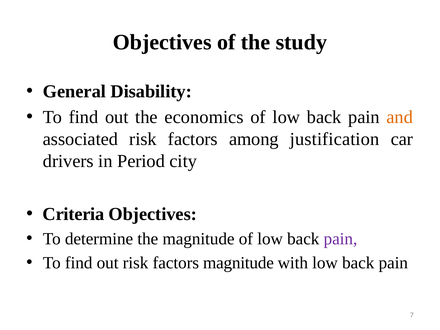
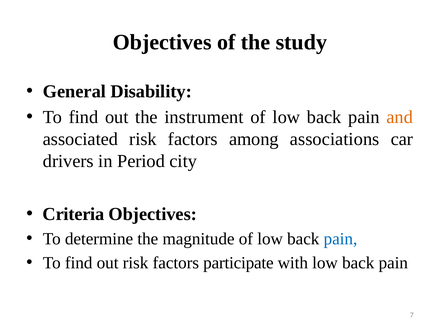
economics: economics -> instrument (204, 117)
justification: justification -> associations (335, 139)
pain colour: purple -> blue (340, 239)
factors magnitude: magnitude -> participate (238, 263)
